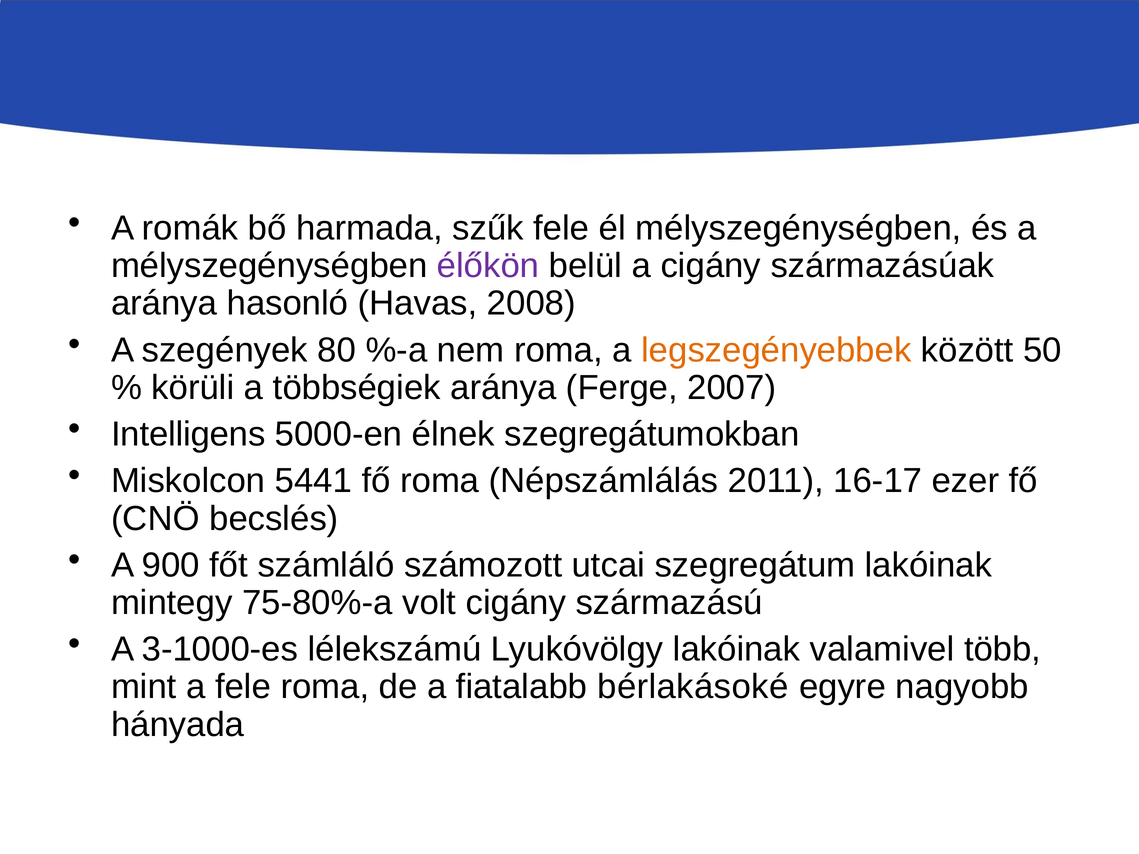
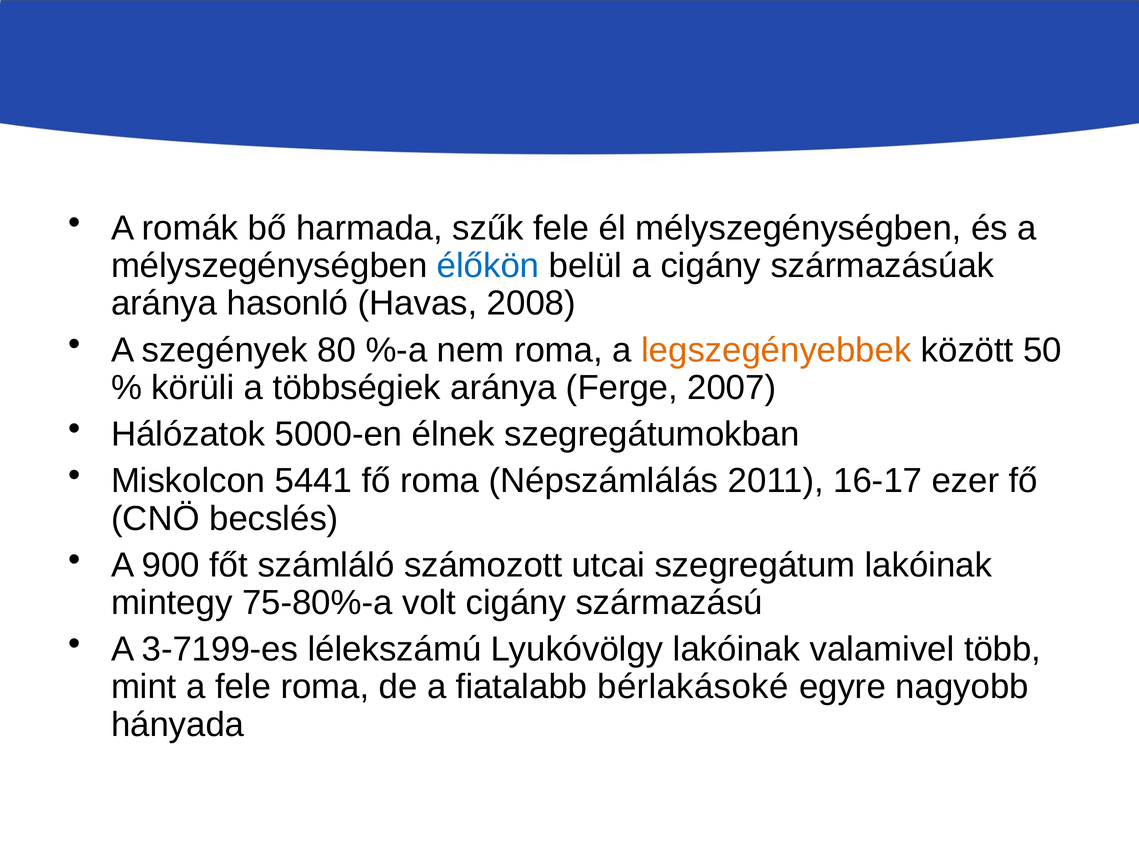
élőkön colour: purple -> blue (488, 266)
Intelligens: Intelligens -> Hálózatok (188, 434)
3-1000-es: 3-1000-es -> 3-7199-es (220, 650)
